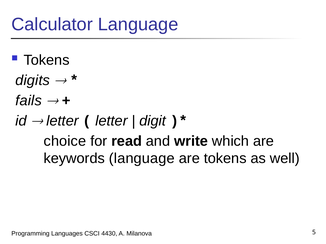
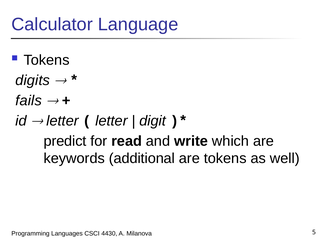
choice: choice -> predict (65, 141)
keywords language: language -> additional (142, 159)
